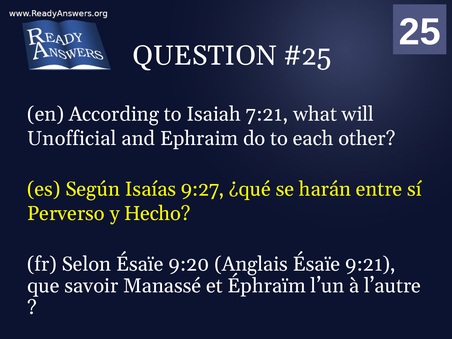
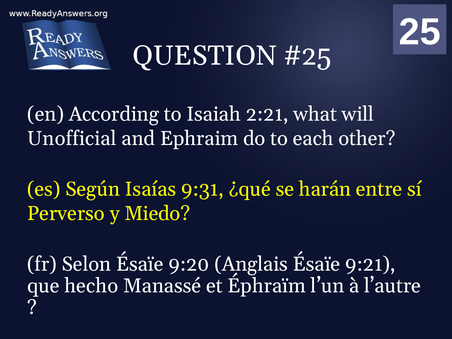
7:21: 7:21 -> 2:21 (267, 114)
9:27: 9:27 -> 9:31 (202, 189)
Hecho: Hecho -> Miedo (157, 213)
savoir: savoir -> hecho (91, 286)
